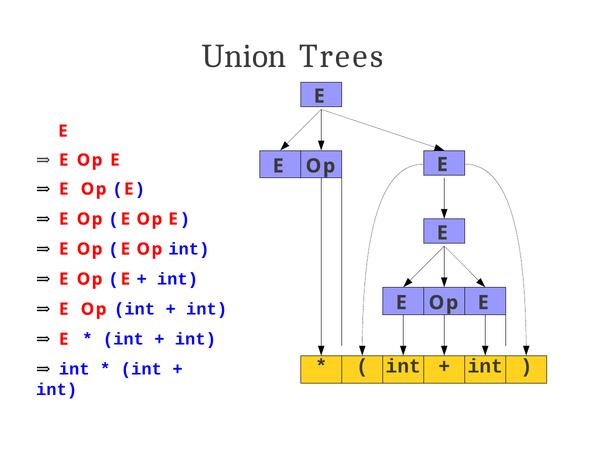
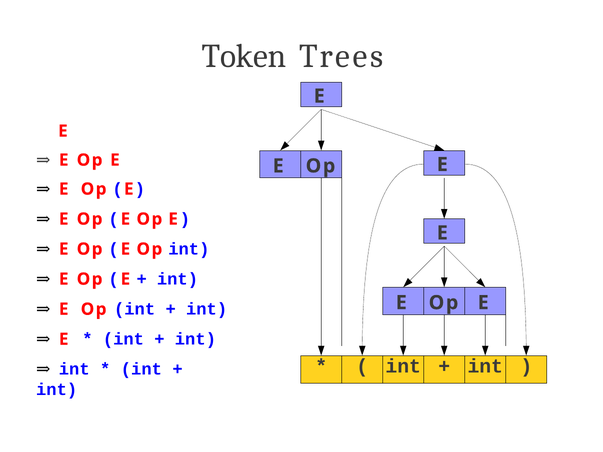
Union: Union -> Token (244, 56)
